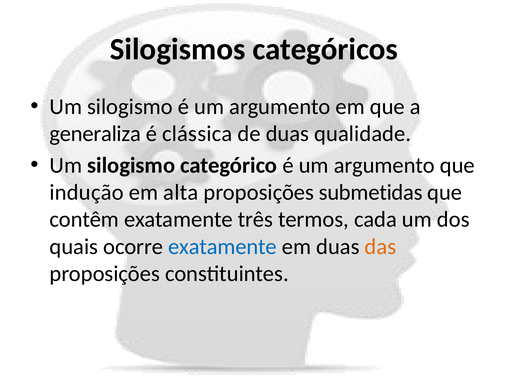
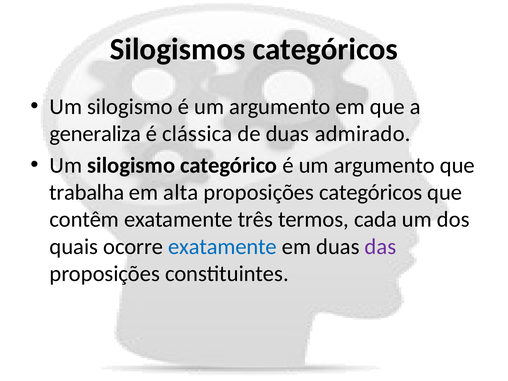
qualidade: qualidade -> admirado (363, 134)
indução: indução -> trabalha (87, 192)
proposições submetidas: submetidas -> categóricos (371, 192)
das colour: orange -> purple (380, 247)
